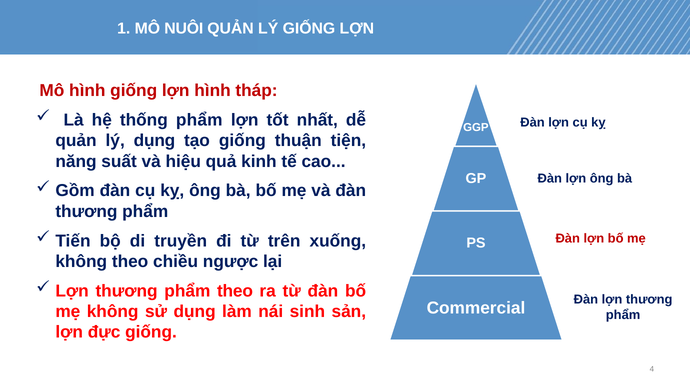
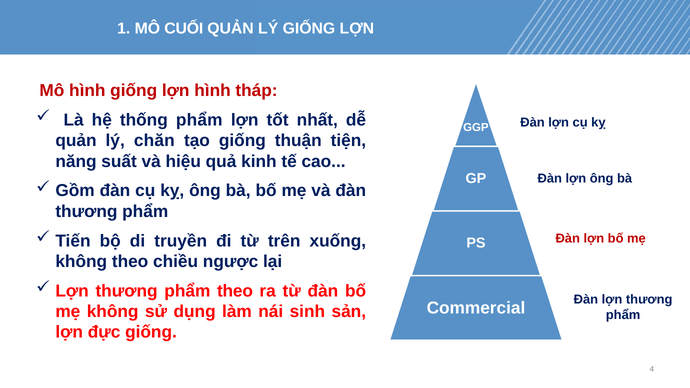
NUÔI: NUÔI -> CUỐI (184, 28)
lý dụng: dụng -> chăn (154, 141)
